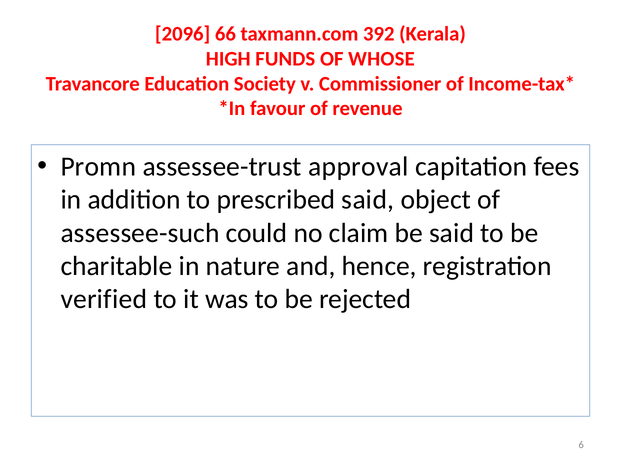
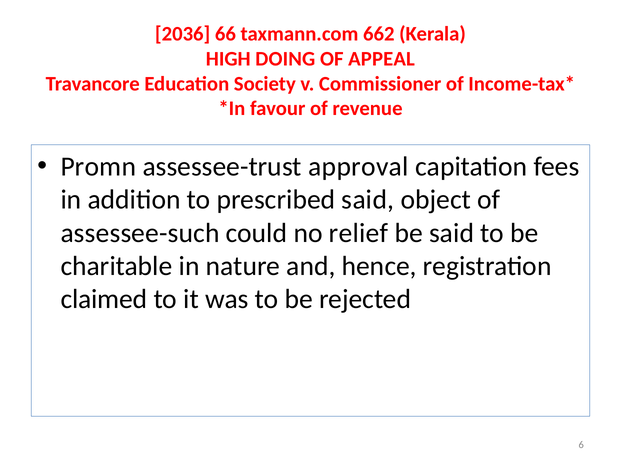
2096: 2096 -> 2036 (183, 34)
392: 392 -> 662 (379, 34)
FUNDS: FUNDS -> DOING (285, 59)
WHOSE: WHOSE -> APPEAL (382, 59)
claim: claim -> relief (359, 233)
verified: verified -> claimed (104, 299)
